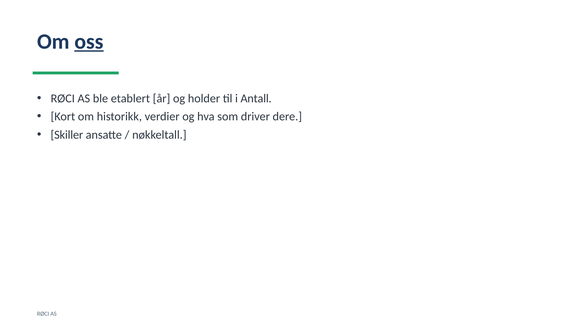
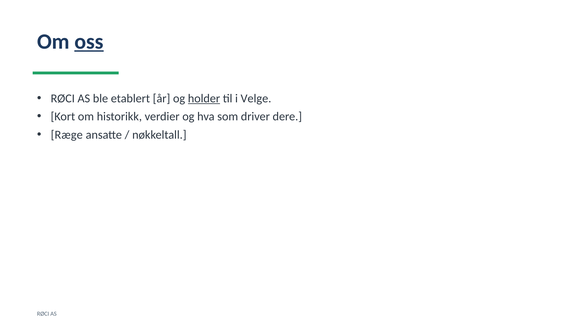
holder underline: none -> present (204, 99)
Antall: Antall -> Velge (256, 99)
Skiller: Skiller -> Ræge (67, 135)
